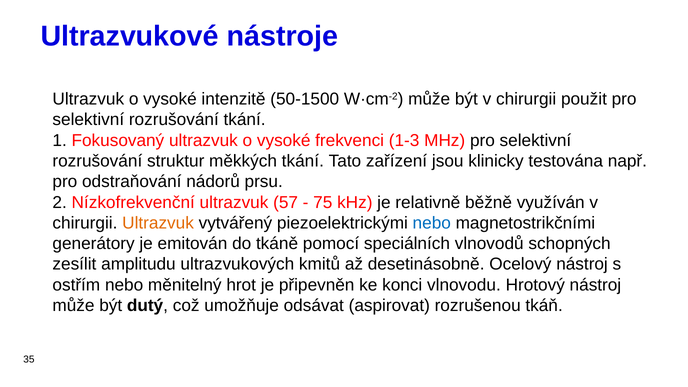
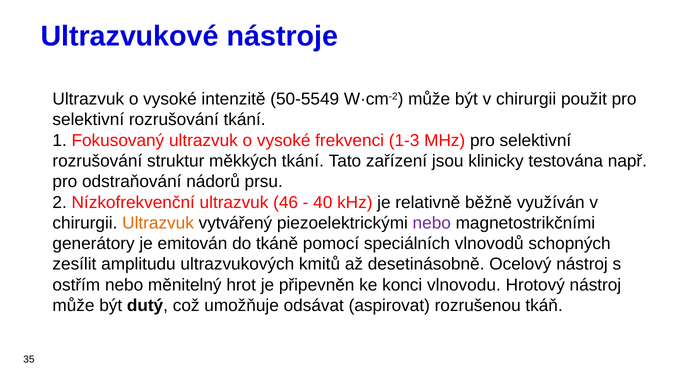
50-1500: 50-1500 -> 50-5549 (305, 99)
57: 57 -> 46 (286, 202)
75: 75 -> 40 (323, 202)
nebo colour: blue -> purple (432, 223)
